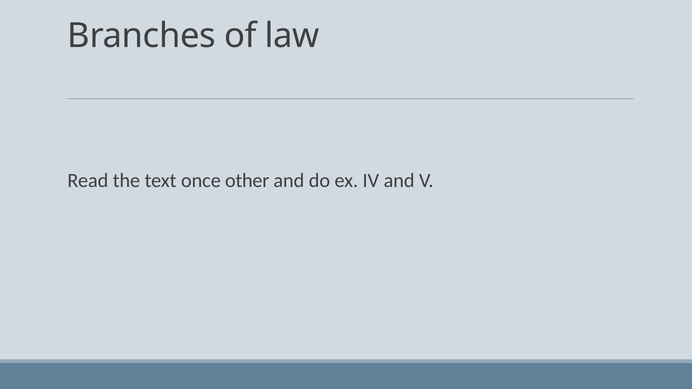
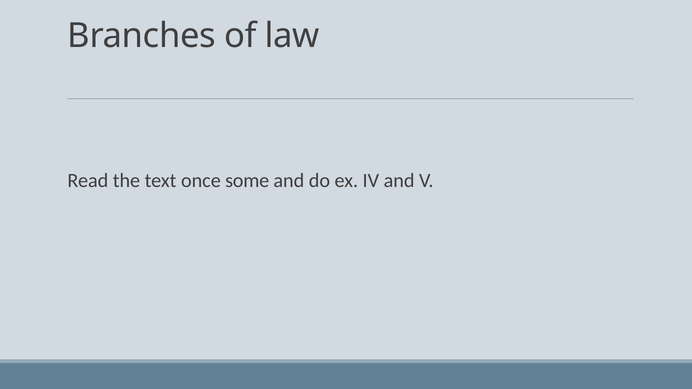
other: other -> some (247, 181)
